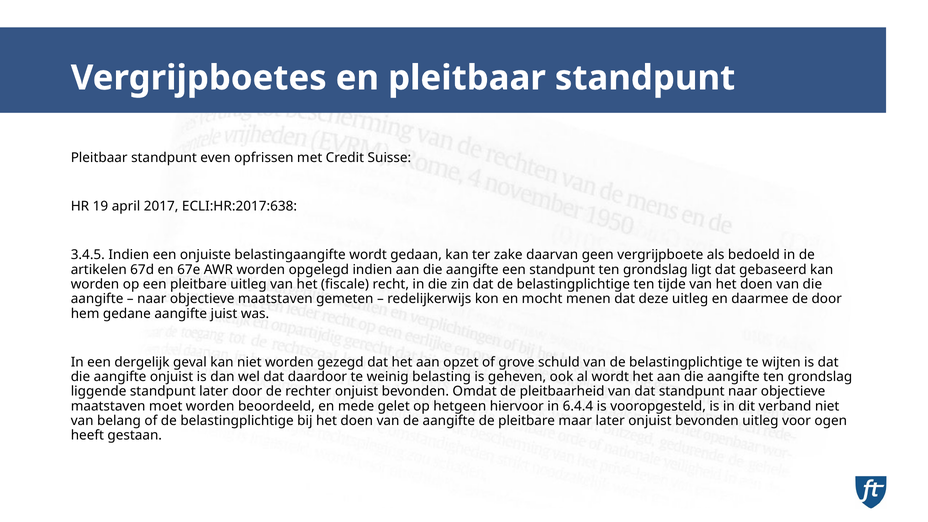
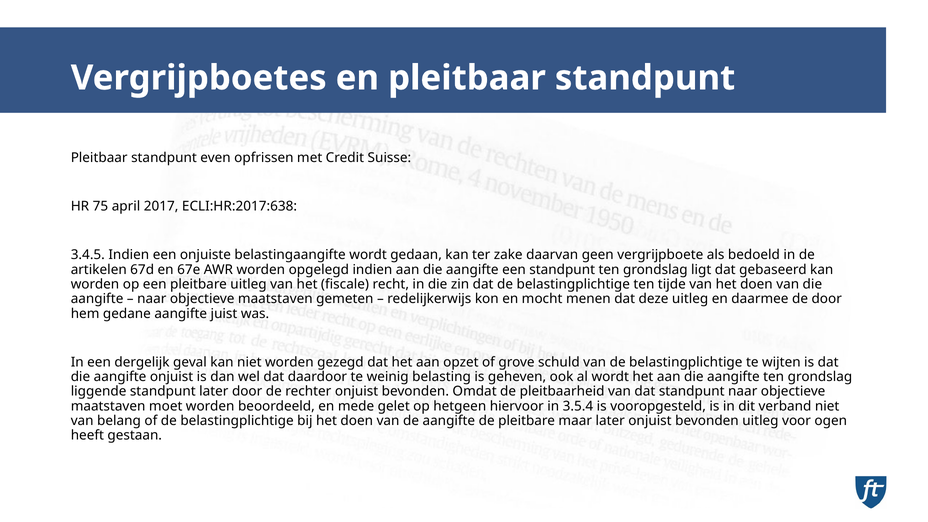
19: 19 -> 75 (100, 206)
6.4.4: 6.4.4 -> 3.5.4 (578, 406)
